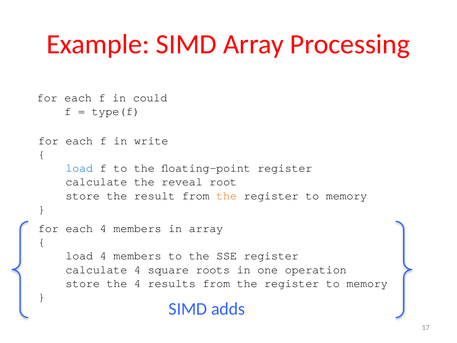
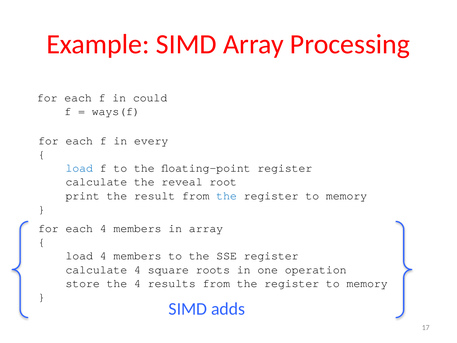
type(f: type(f -> ways(f (116, 111)
write: write -> every (151, 141)
store: store -> print (83, 195)
the colour: orange -> blue (227, 195)
